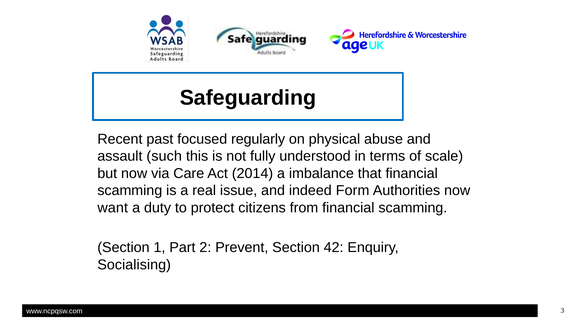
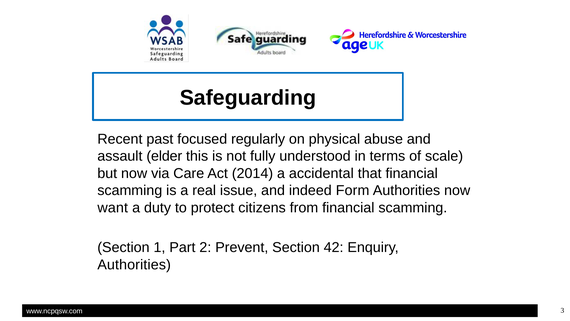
such: such -> elder (164, 156)
imbalance: imbalance -> accidental (321, 173)
Socialising: Socialising -> Authorities (134, 264)
